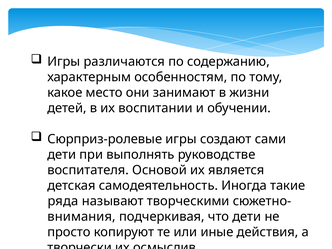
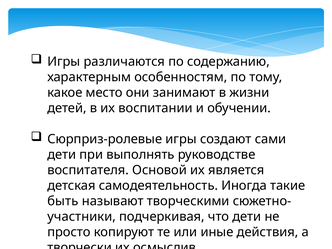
ряда: ряда -> быть (63, 201)
внимания: внимания -> участники (82, 217)
